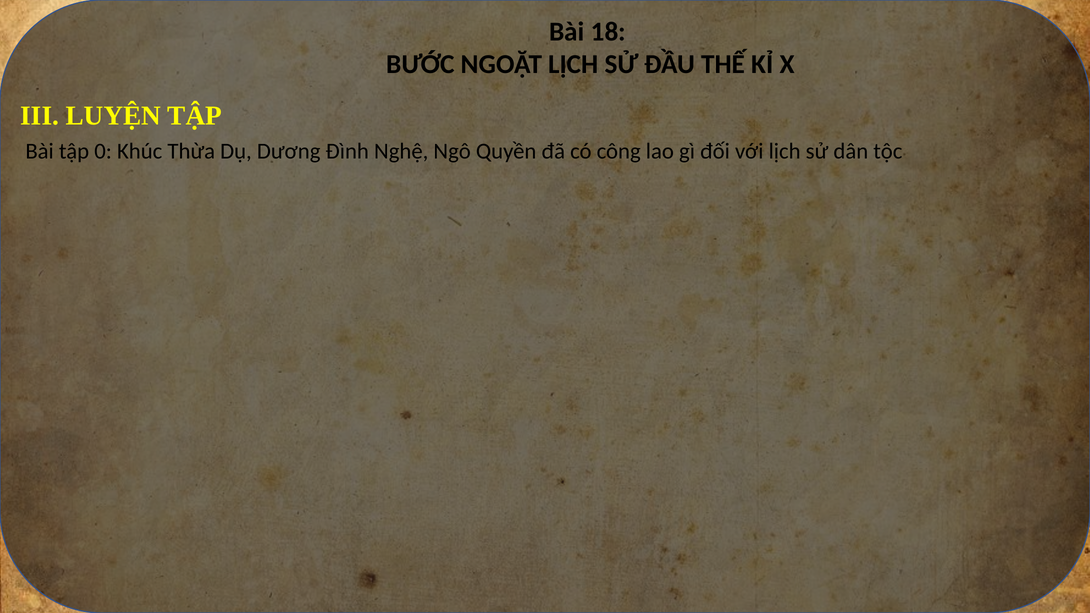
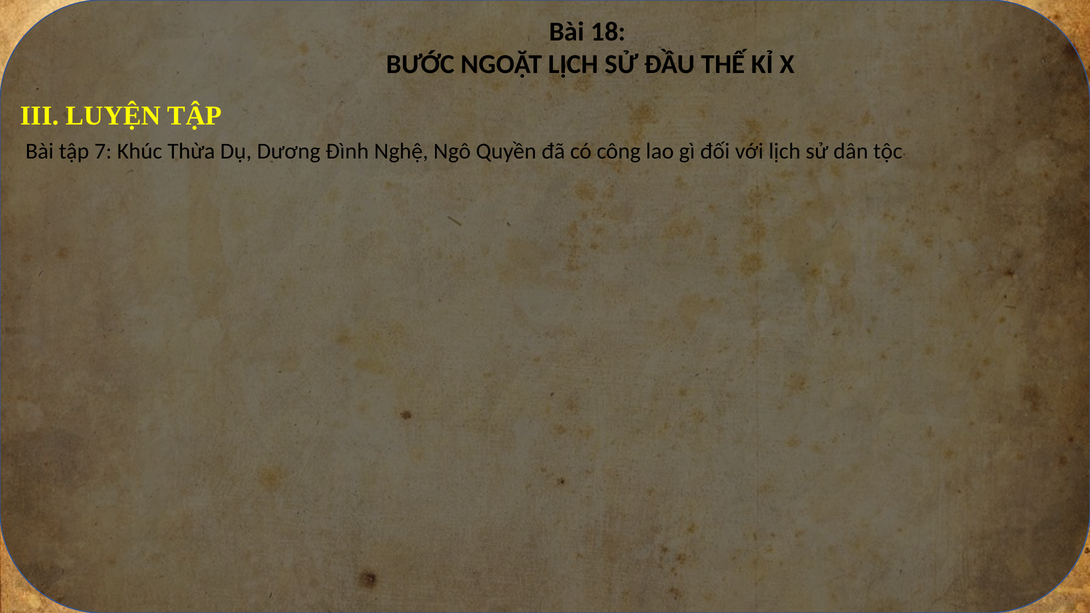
0: 0 -> 7 (103, 151)
